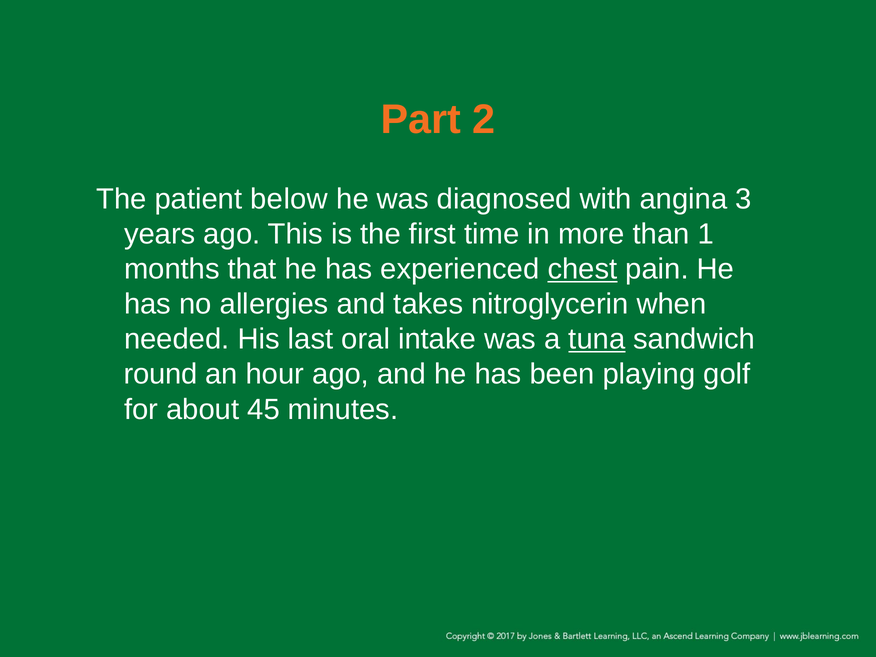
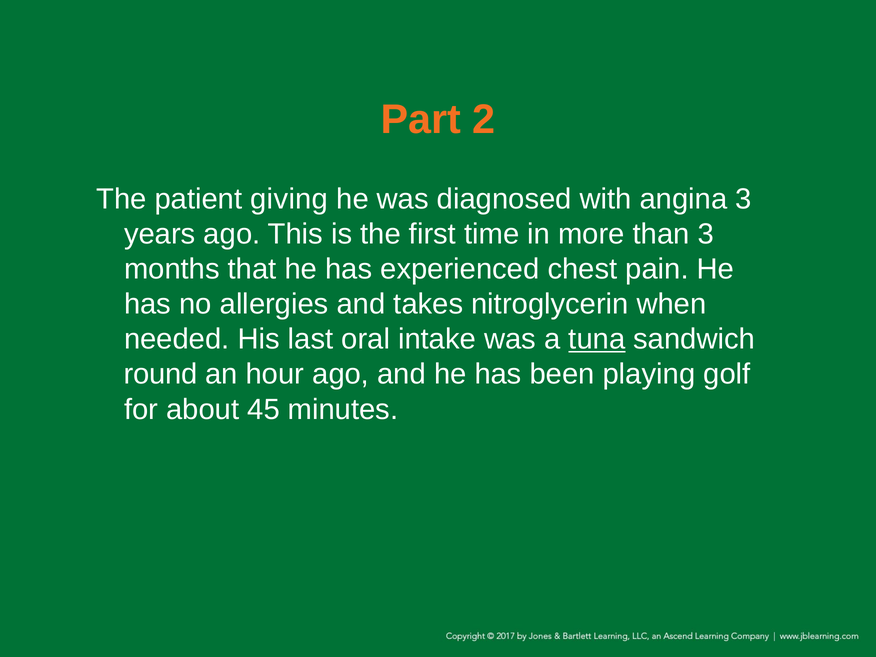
below: below -> giving (289, 199)
than 1: 1 -> 3 (706, 234)
chest underline: present -> none (582, 269)
